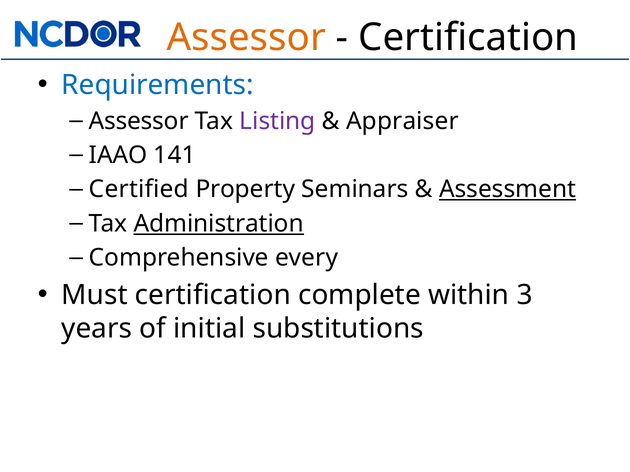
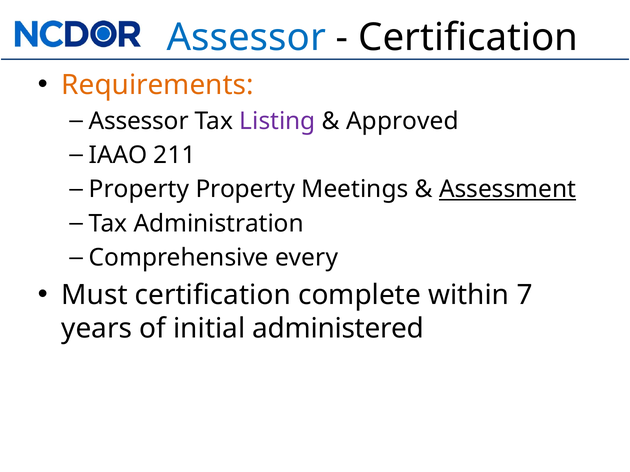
Assessor colour: orange -> blue (246, 38)
Requirements colour: blue -> orange (157, 85)
Appraiser: Appraiser -> Approved (402, 121)
141: 141 -> 211 (175, 155)
Certified: Certified -> Property (139, 190)
Seminars: Seminars -> Meetings (355, 190)
Administration underline: present -> none (219, 224)
3: 3 -> 7 (525, 295)
substitutions: substitutions -> administered (338, 329)
